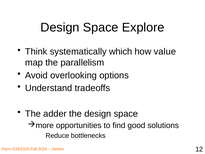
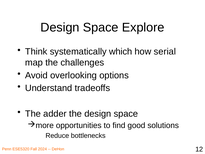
value: value -> serial (165, 52)
parallelism: parallelism -> challenges (82, 62)
